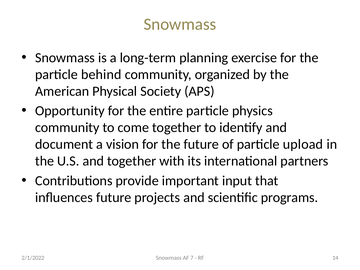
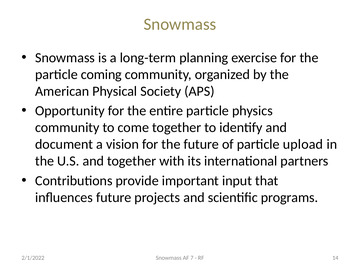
behind: behind -> coming (101, 74)
